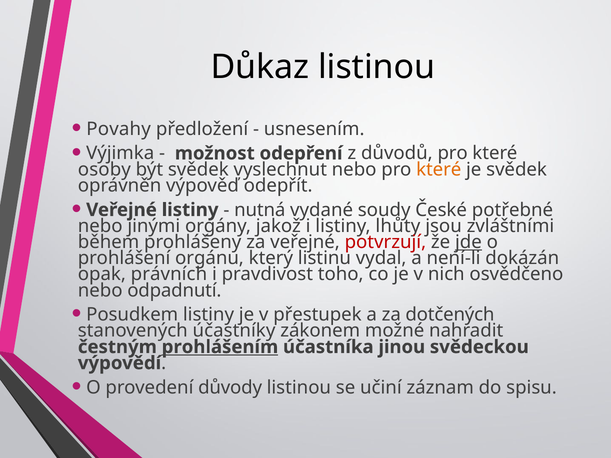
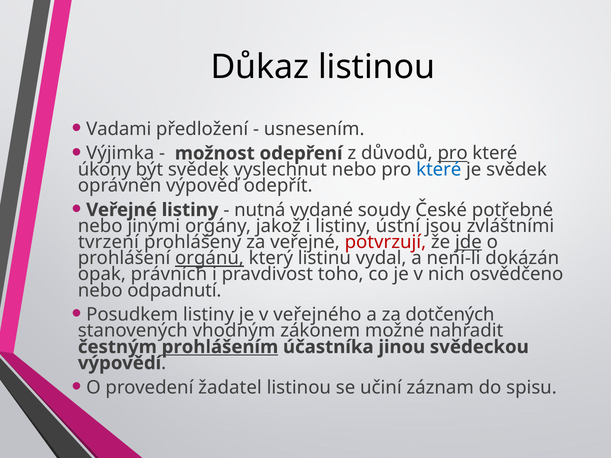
Povahy: Povahy -> Vadami (119, 129)
pro underline: none -> present (453, 153)
osoby: osoby -> úkony (104, 170)
které colour: orange -> blue (439, 170)
lhůty: lhůty -> ústní (398, 226)
během: během -> tvrzení (108, 242)
orgánu underline: none -> present (209, 258)
přestupek: přestupek -> veřejného (317, 315)
účastníky: účastníky -> vhodným (234, 331)
důvody: důvody -> žadatel (230, 388)
